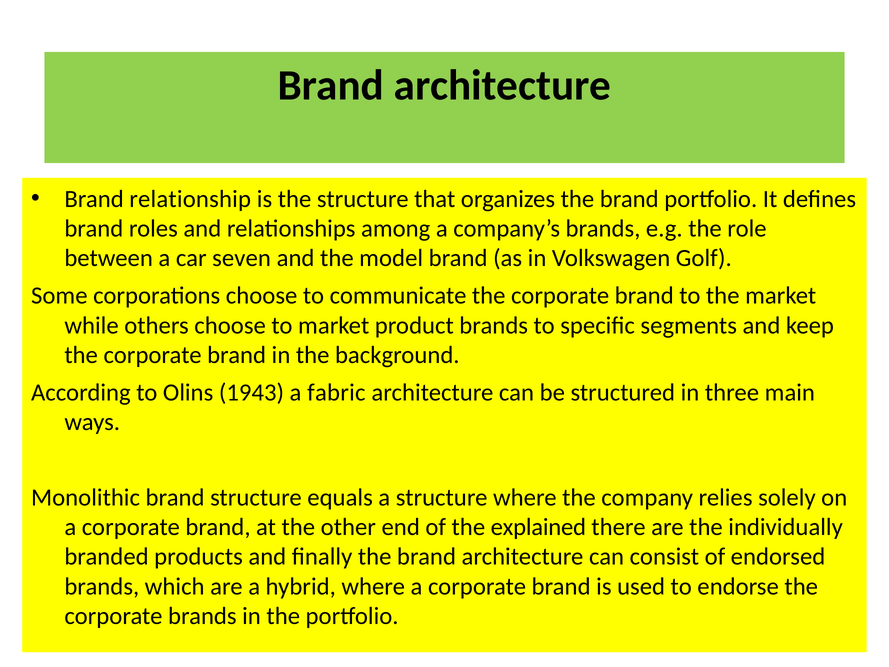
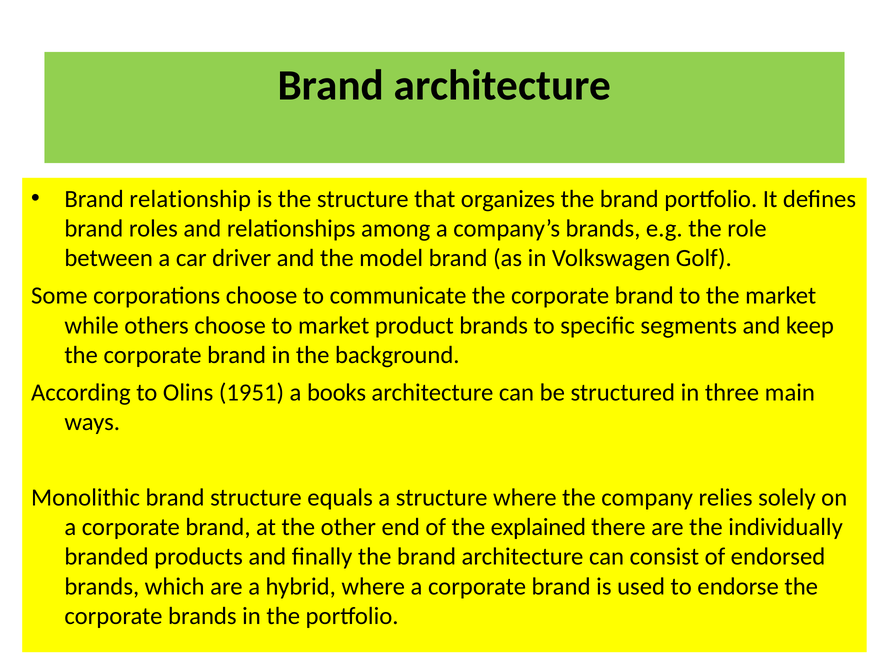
seven: seven -> driver (242, 258)
1943: 1943 -> 1951 (251, 392)
fabric: fabric -> books (337, 392)
